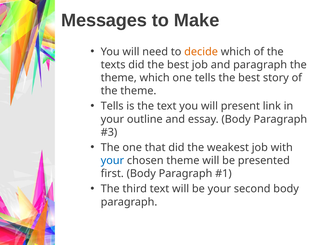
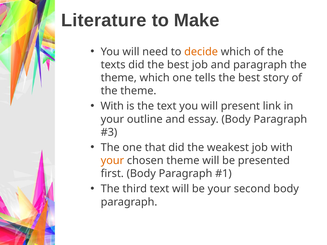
Messages: Messages -> Literature (104, 20)
Tells: Tells -> With (112, 106)
your colour: blue -> orange (112, 161)
